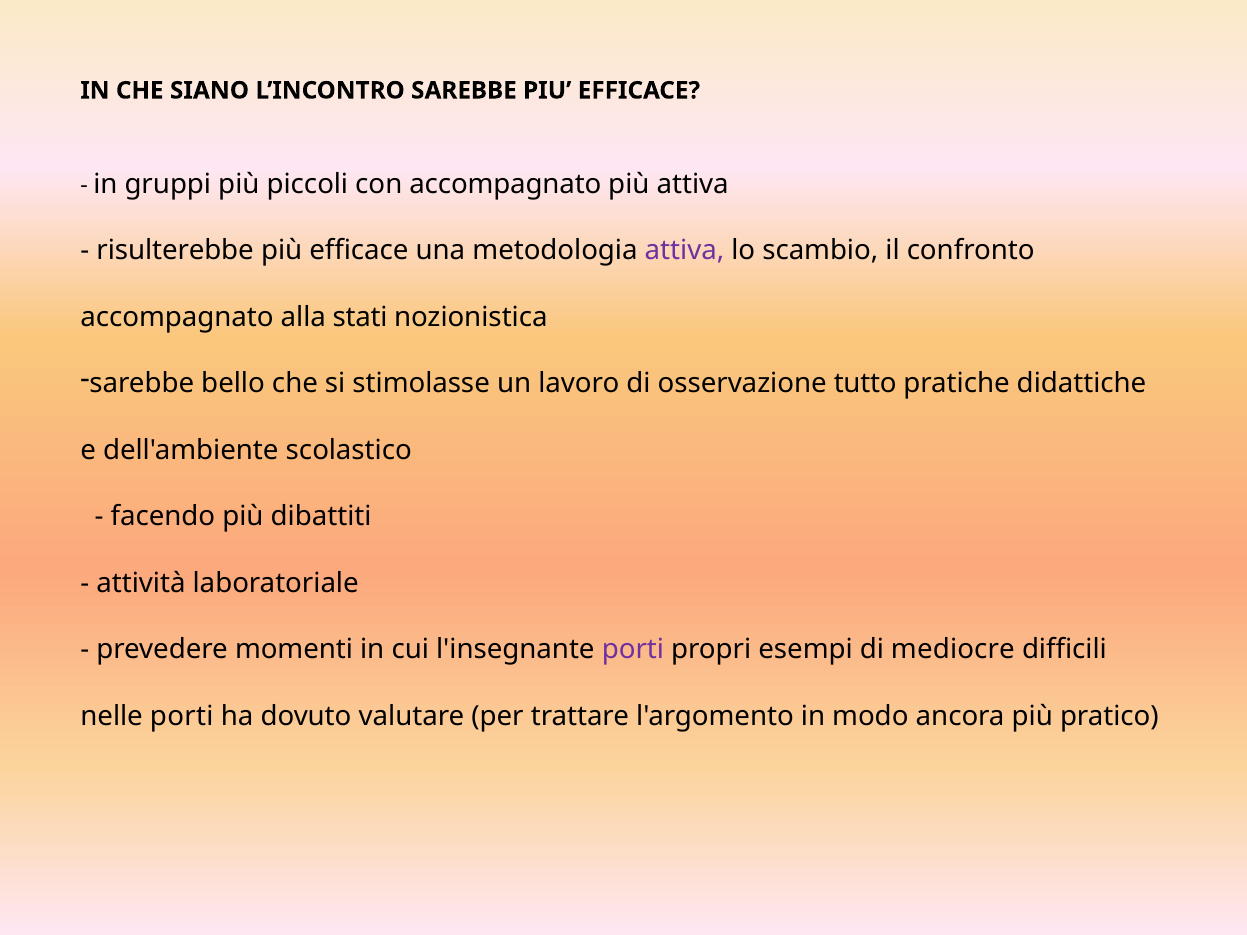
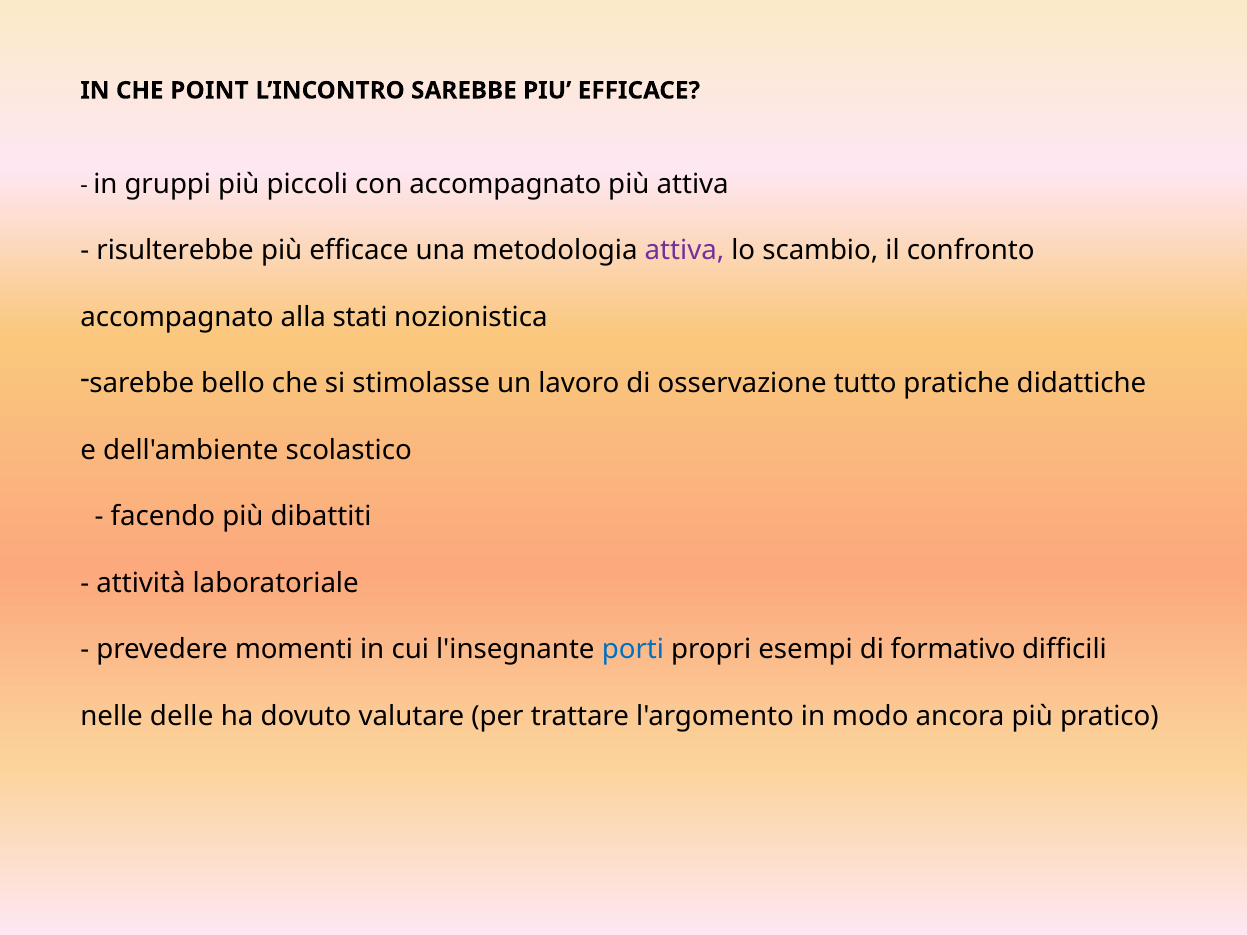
SIANO: SIANO -> POINT (209, 91)
porti colour: purple -> blue (633, 650)
mediocre: mediocre -> formativo (953, 650)
nelle porti: porti -> delle (182, 716)
